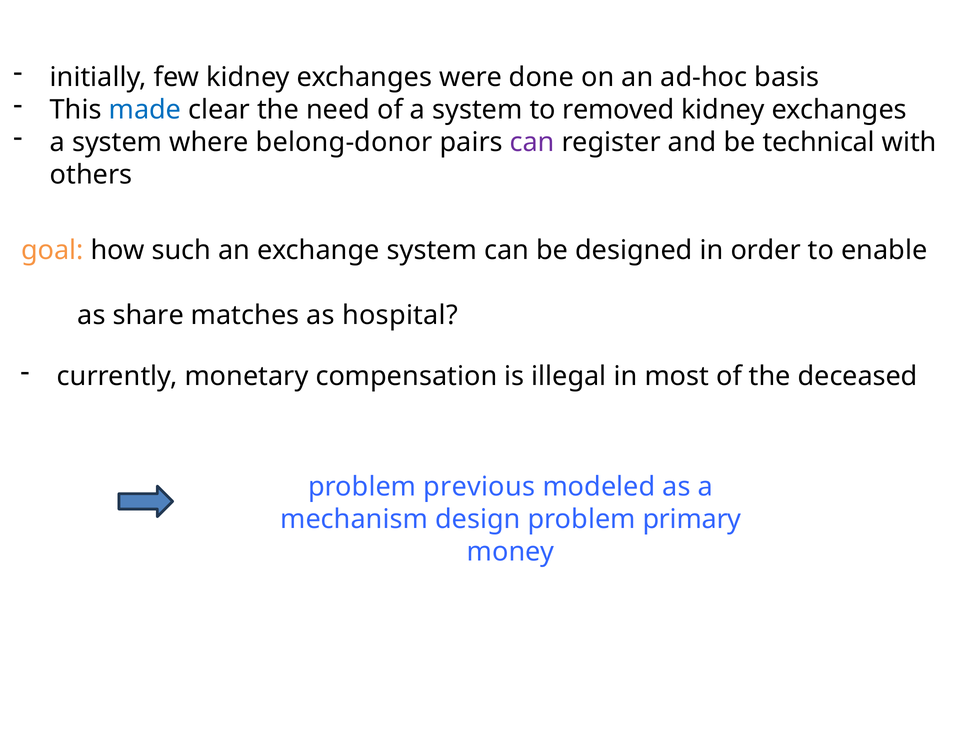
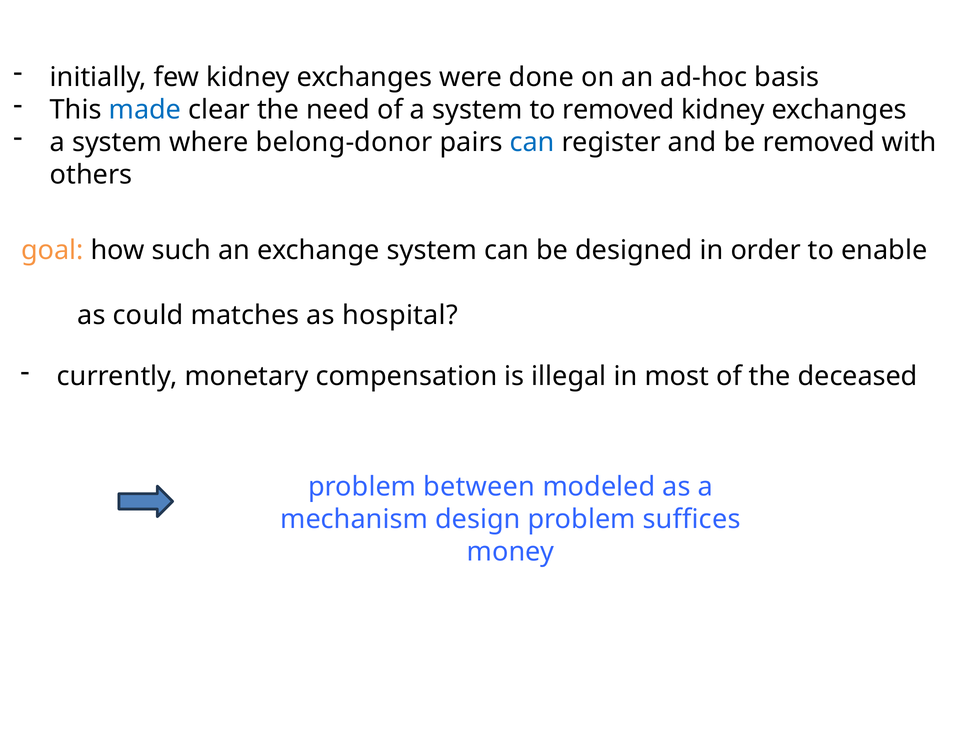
can colour: purple -> blue (532, 142)
be technical: technical -> removed (819, 142)
share: share -> could (148, 315)
previous: previous -> between (479, 487)
primary: primary -> suffices (692, 519)
